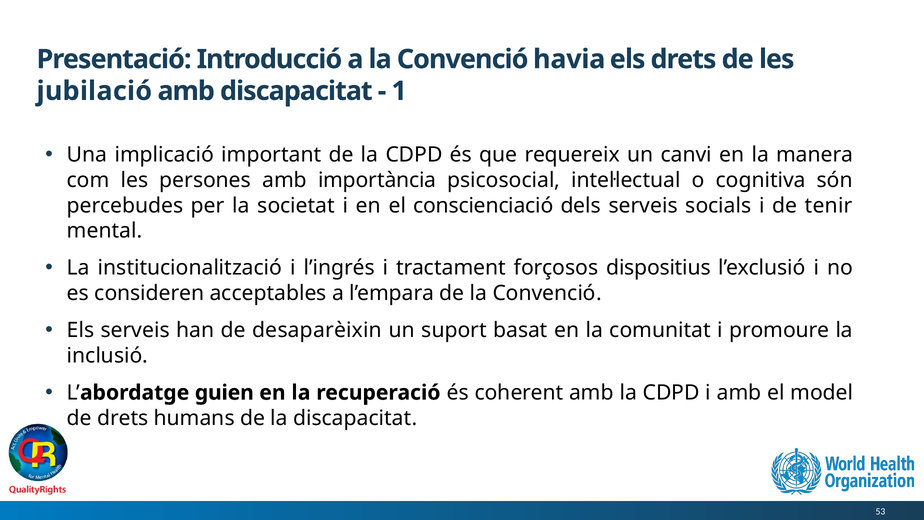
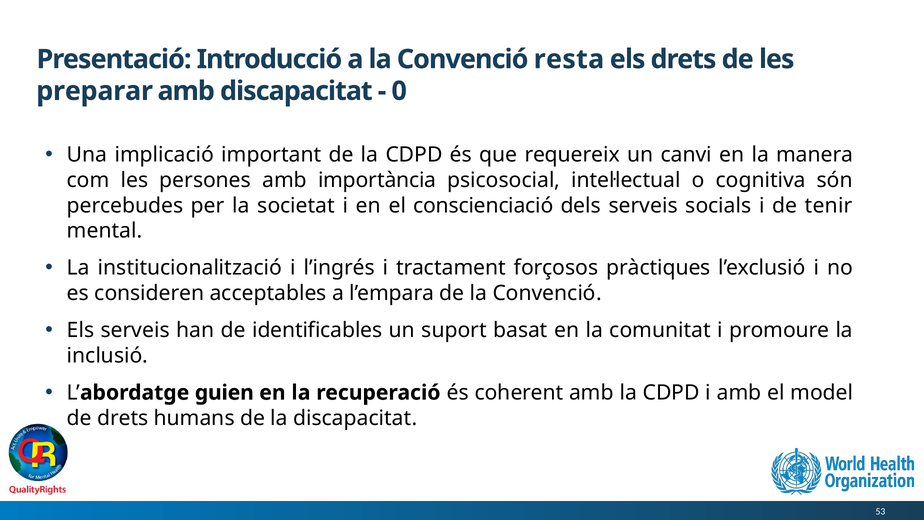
havia: havia -> resta (569, 59)
jubilació: jubilació -> preparar (95, 91)
1: 1 -> 0 (399, 91)
dispositius: dispositius -> pràctiques (658, 268)
desaparèixin: desaparèixin -> identificables (317, 330)
